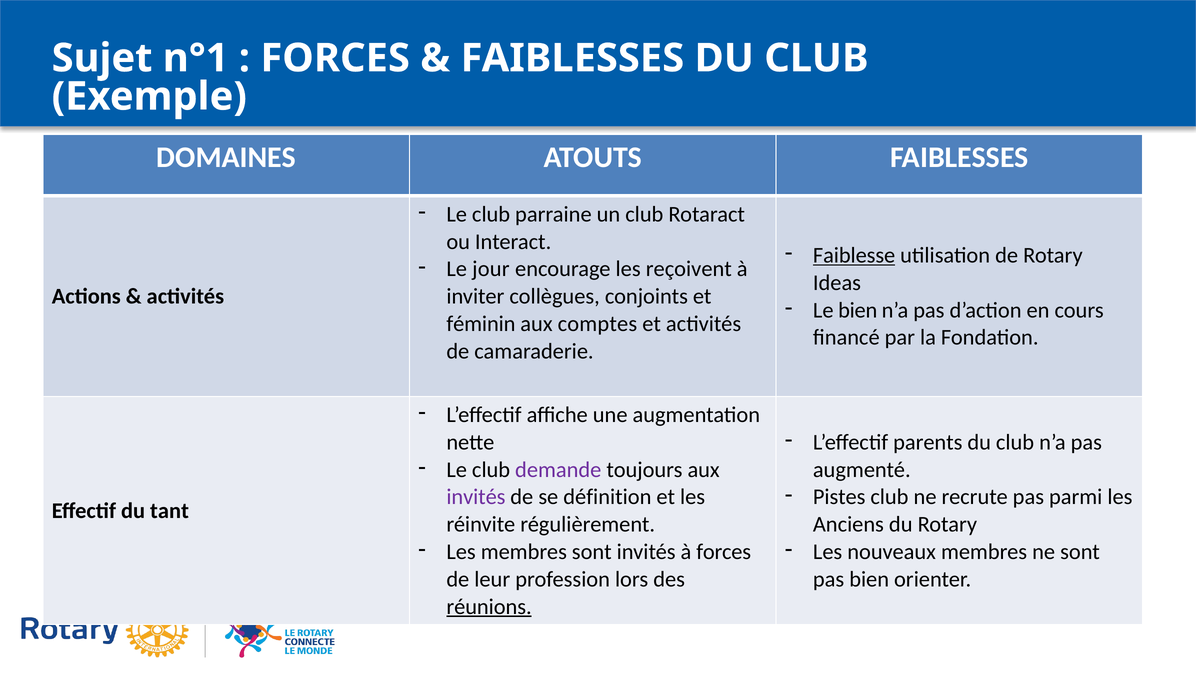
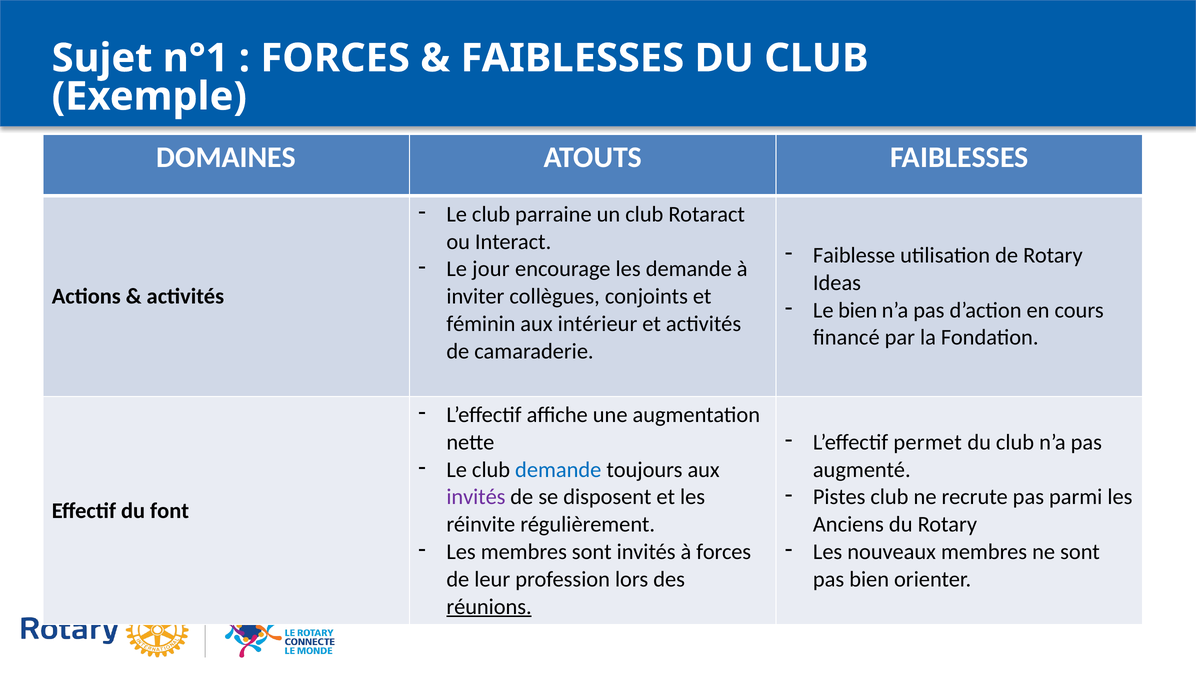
Faiblesse underline: present -> none (854, 255)
les reçoivent: reçoivent -> demande (689, 269)
comptes: comptes -> intérieur (598, 324)
parents: parents -> permet (928, 442)
demande colour: purple -> blue (558, 470)
définition: définition -> disposent (607, 497)
tant: tant -> font (170, 511)
